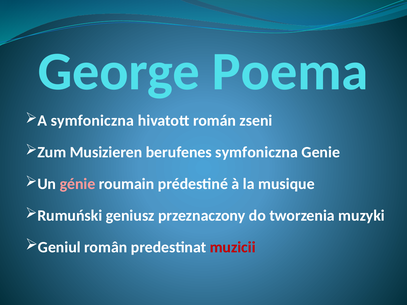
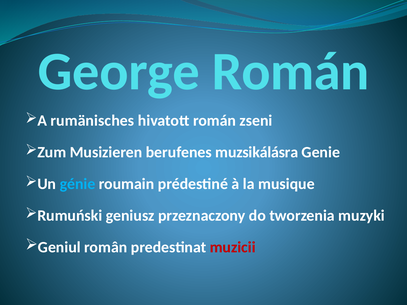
George Poema: Poema -> Román (290, 72)
A symfoniczna: symfoniczna -> rumänisches (92, 121)
berufenes symfoniczna: symfoniczna -> muzsikálásra (257, 152)
génie colour: pink -> light blue (78, 184)
